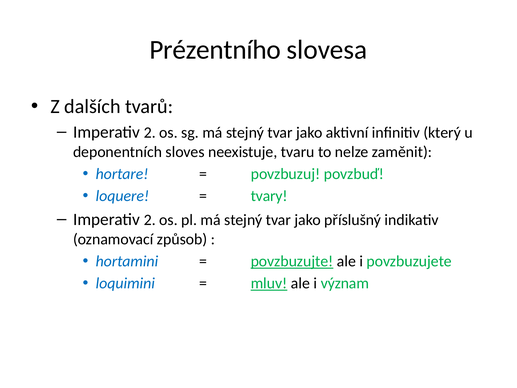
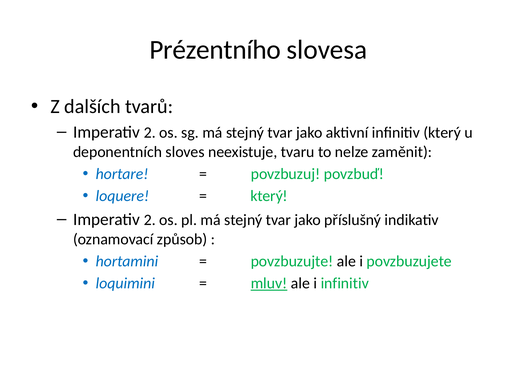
tvary: tvary -> který (269, 196)
povzbuzujte underline: present -> none (292, 261)
i význam: význam -> infinitiv (345, 283)
